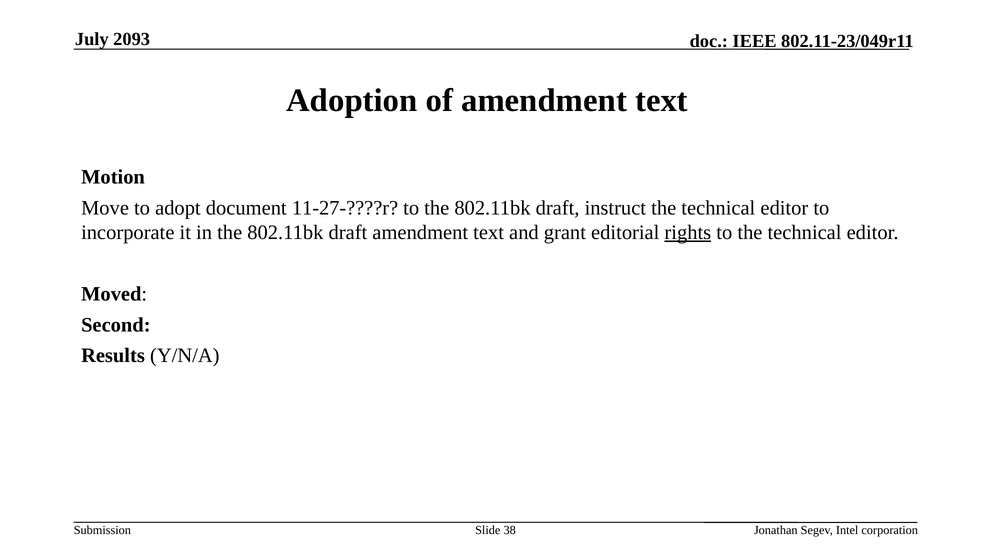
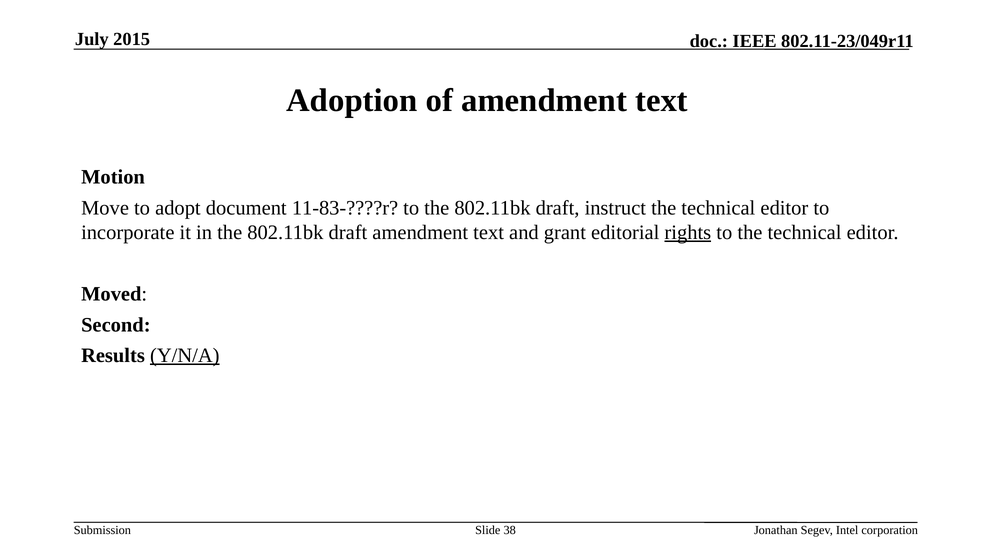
2093: 2093 -> 2015 (132, 39)
11-27-????r: 11-27-????r -> 11-83-????r (345, 208)
Y/N/A underline: none -> present (185, 355)
